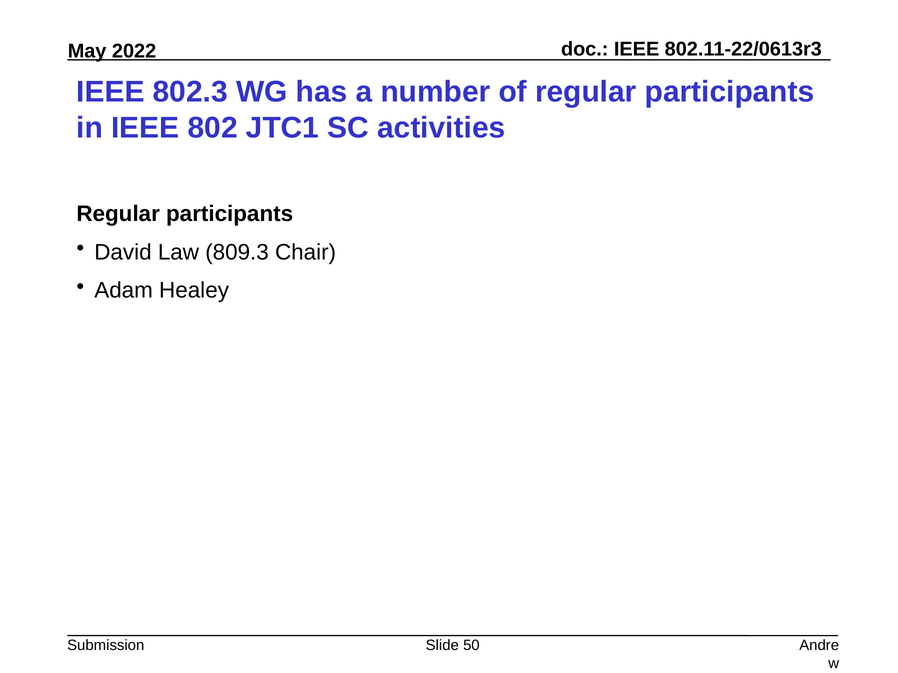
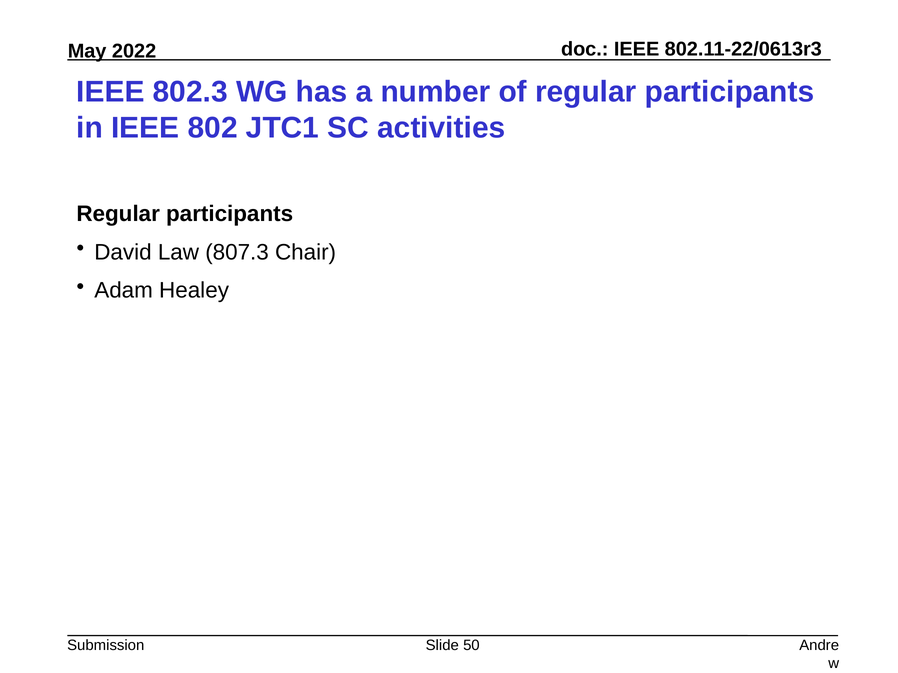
809.3: 809.3 -> 807.3 (237, 252)
